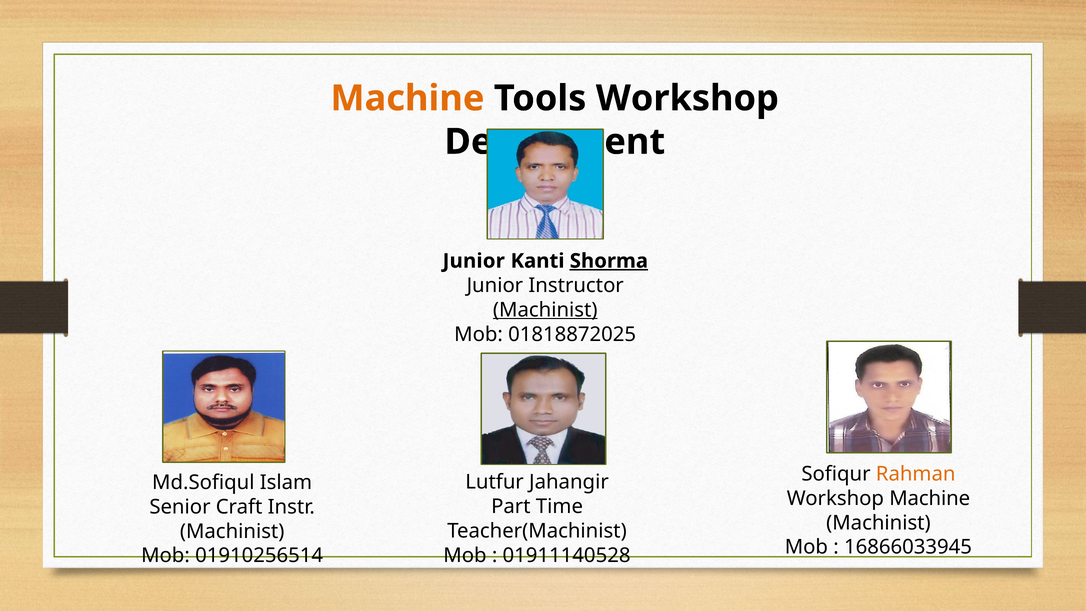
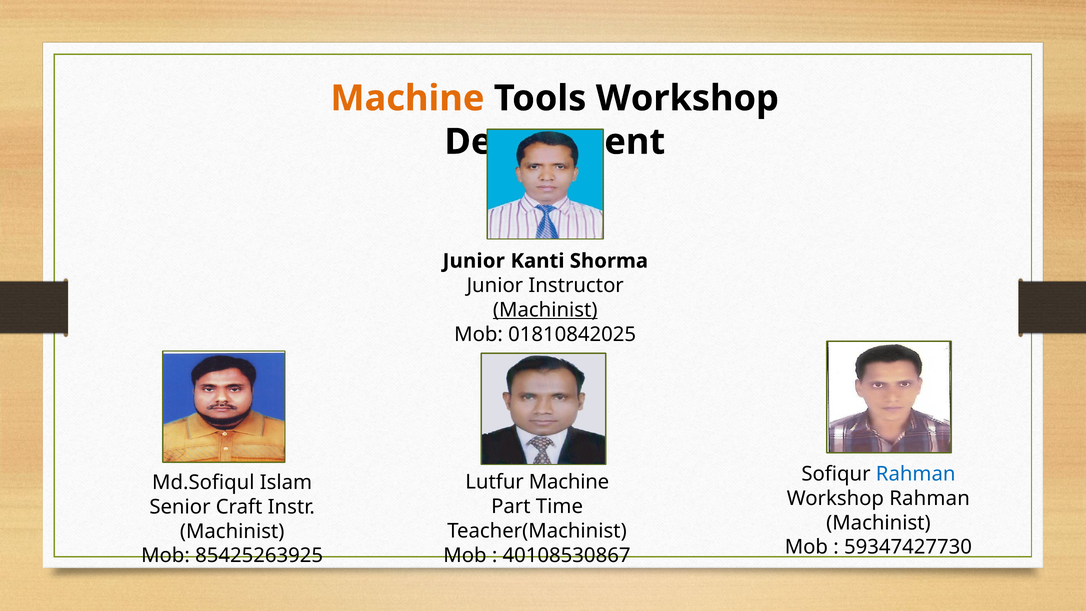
Shorma underline: present -> none (609, 261)
01818872025: 01818872025 -> 01810842025 (572, 334)
Rahman colour: orange -> blue (916, 474)
Lutfur Jahangir: Jahangir -> Machine (569, 482)
Workshop Machine: Machine -> Rahman (930, 498)
16866033945: 16866033945 -> 59347427730 (908, 547)
01911140528: 01911140528 -> 40108530867 (567, 555)
01910256514: 01910256514 -> 85425263925 (259, 556)
